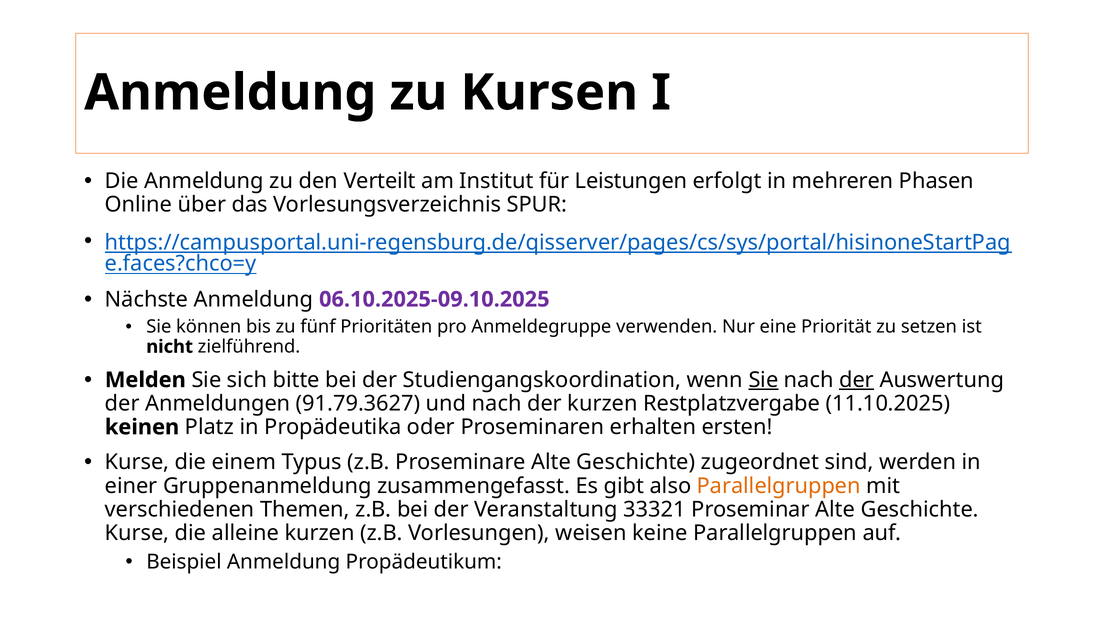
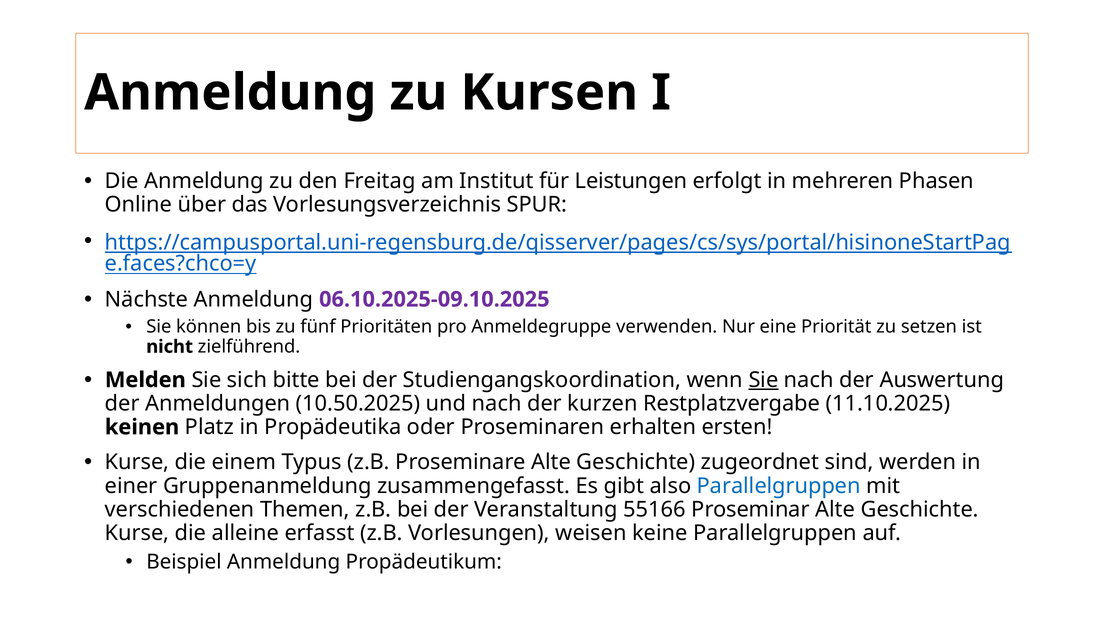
Verteilt: Verteilt -> Freitag (380, 181)
der underline: present -> none (857, 380)
91.79.3627: 91.79.3627 -> 10.50.2025 (358, 404)
Parallelgruppen colour: orange -> blue (779, 486)
33321: 33321 -> 55166 (655, 509)
alleine kurzen: kurzen -> erfasst (320, 533)
